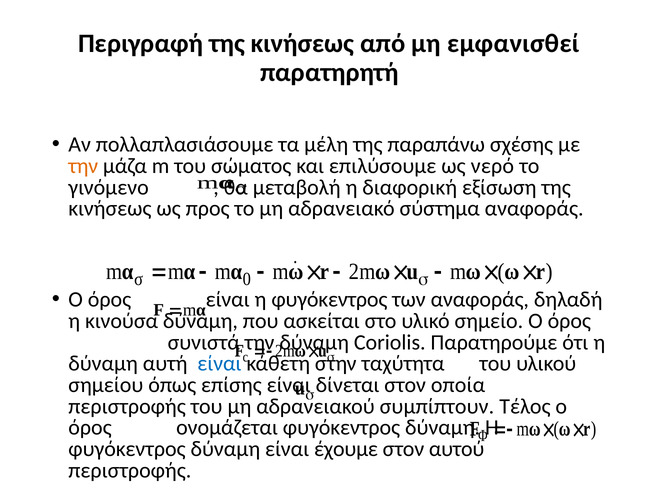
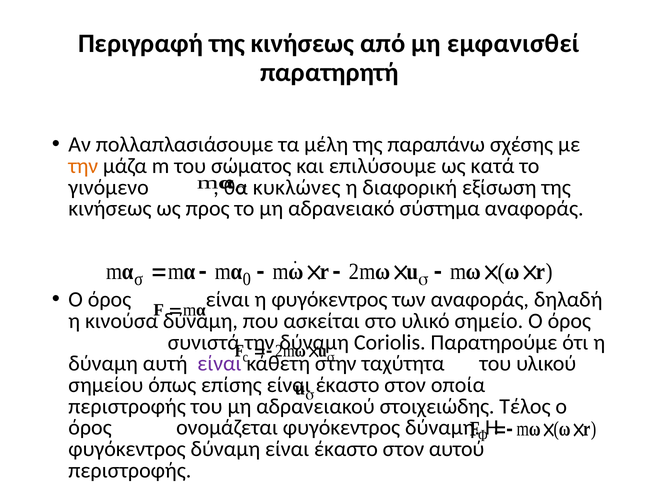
νερό: νερό -> κατά (492, 166)
μεταβολή: μεταβολή -> κυκλώνες (297, 187)
είναι colour: blue -> purple (219, 364)
δίνεται: δίνεται -> έκαστο (348, 385)
συμπίπτουν: συμπίπτουν -> στοιχειώδης (437, 407)
δύναμη είναι έχουμε: έχουμε -> έκαστο (346, 449)
